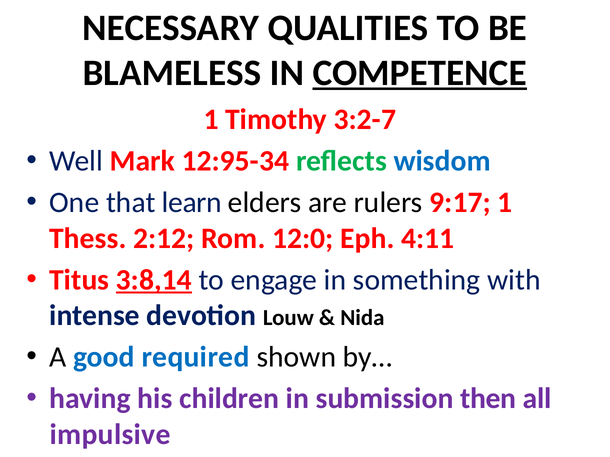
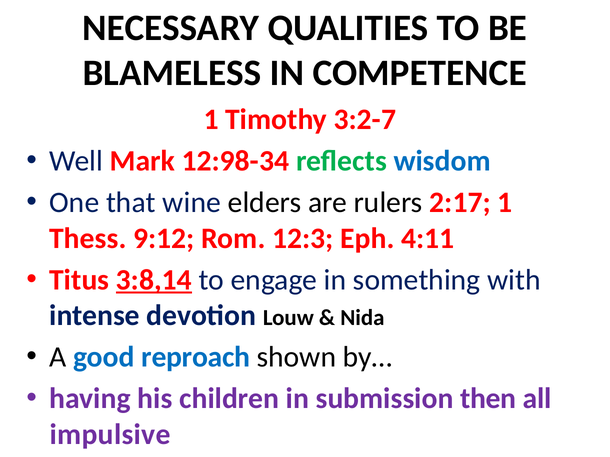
COMPETENCE underline: present -> none (420, 73)
12:95-34: 12:95-34 -> 12:98-34 (235, 161)
learn: learn -> wine (192, 203)
9:17: 9:17 -> 2:17 (460, 203)
2:12: 2:12 -> 9:12 (164, 238)
12:0: 12:0 -> 12:3 (303, 238)
required: required -> reproach (196, 357)
